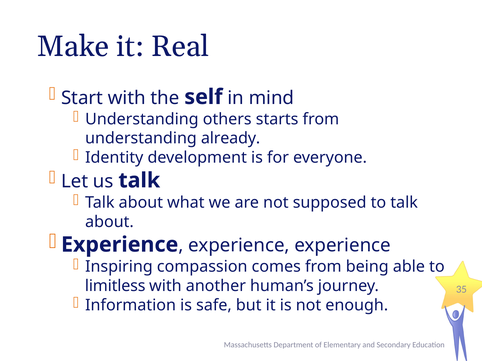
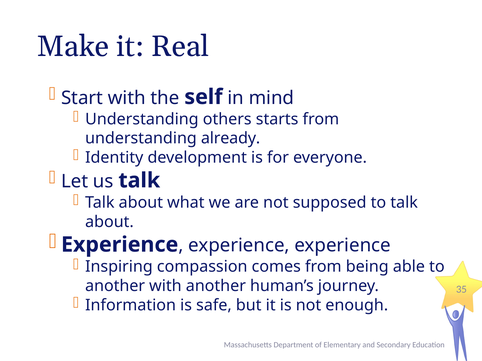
limitless: limitless -> another (115, 286)
